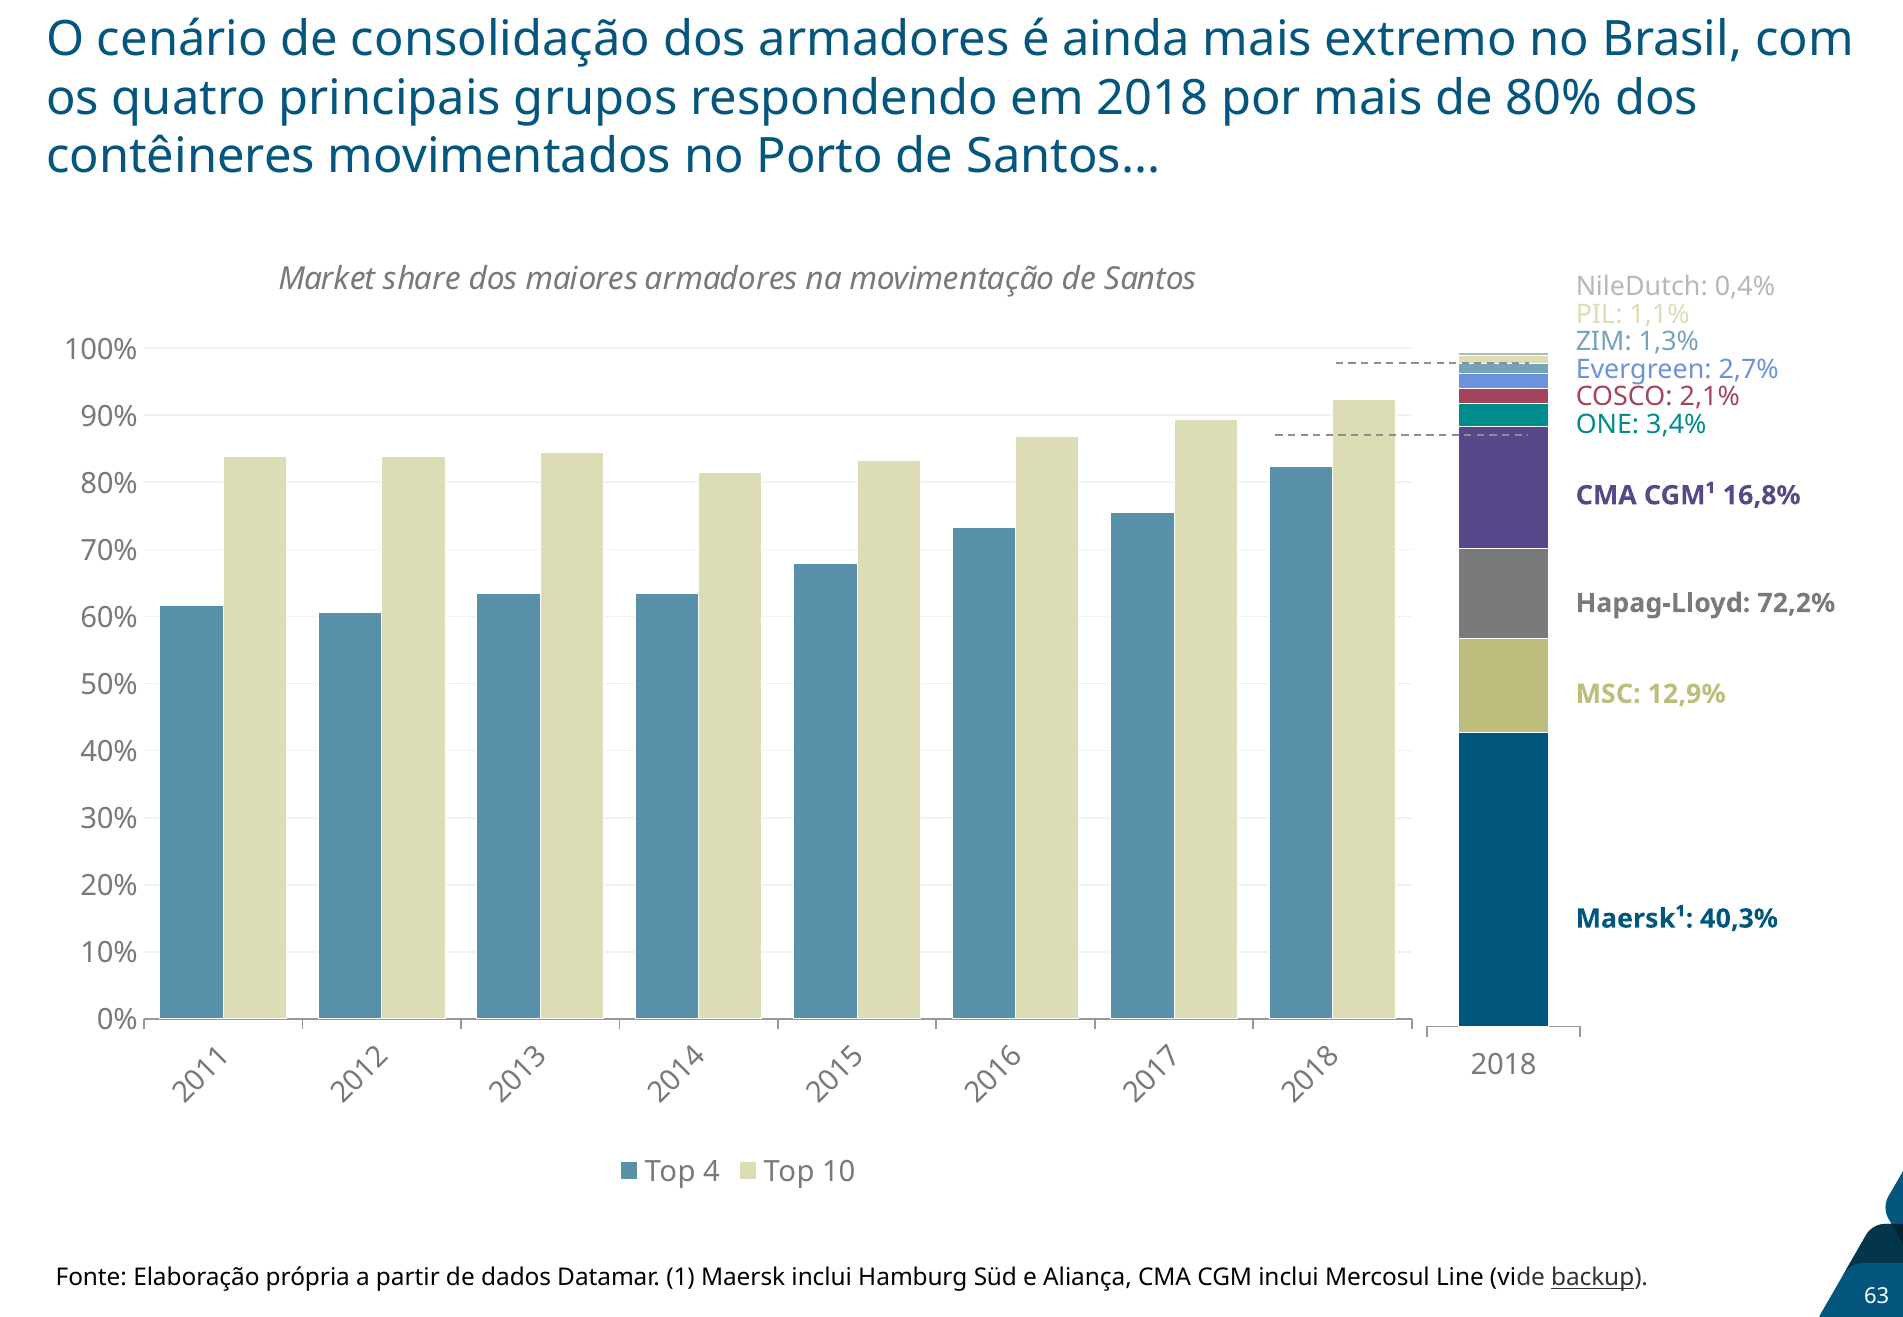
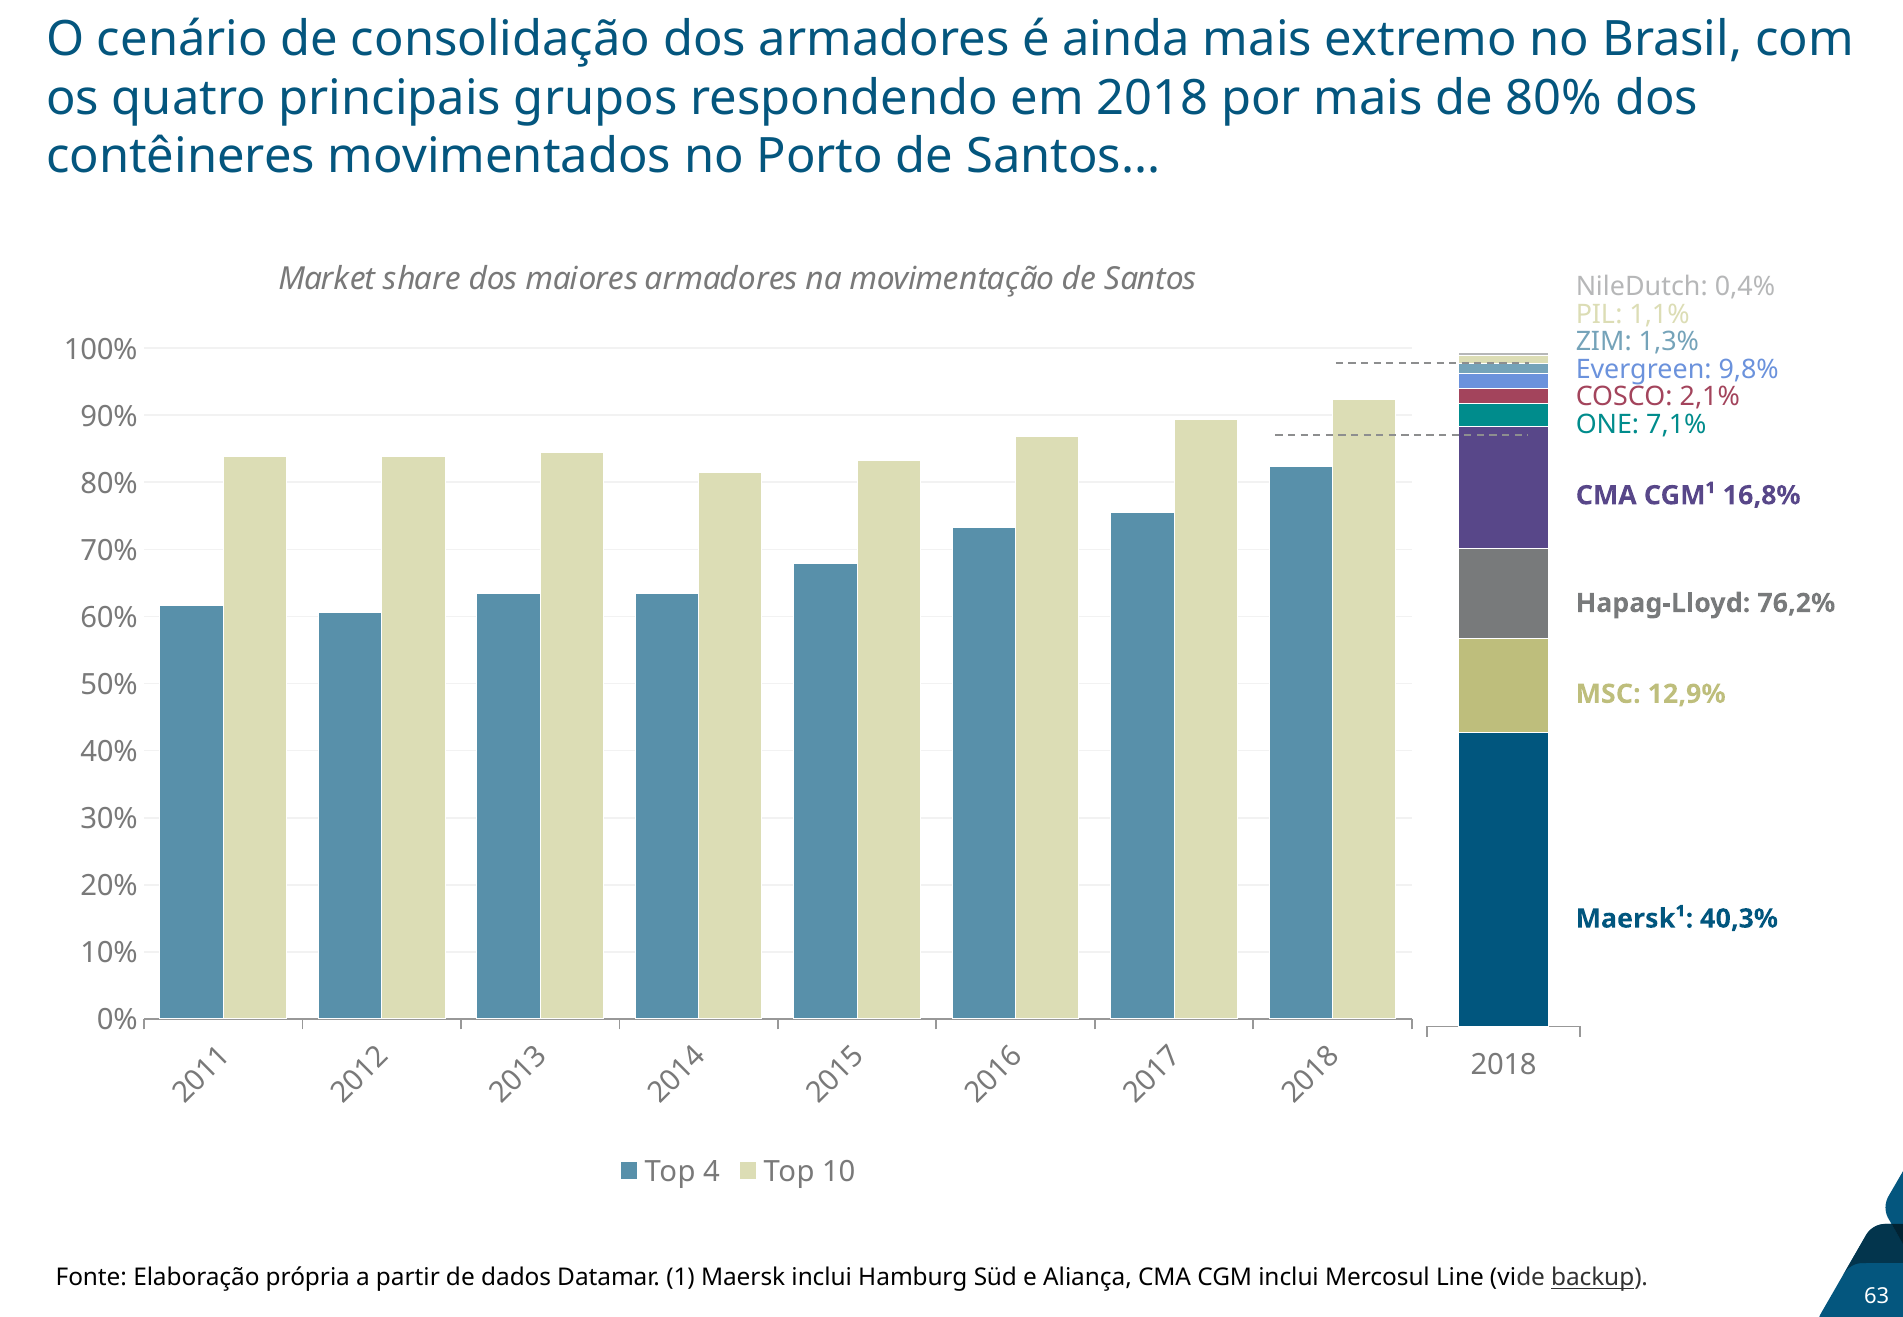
2,7%: 2,7% -> 9,8% (1749, 370)
3,4%: 3,4% -> 7,1% (1676, 425)
72,2%: 72,2% -> 76,2% (1796, 604)
